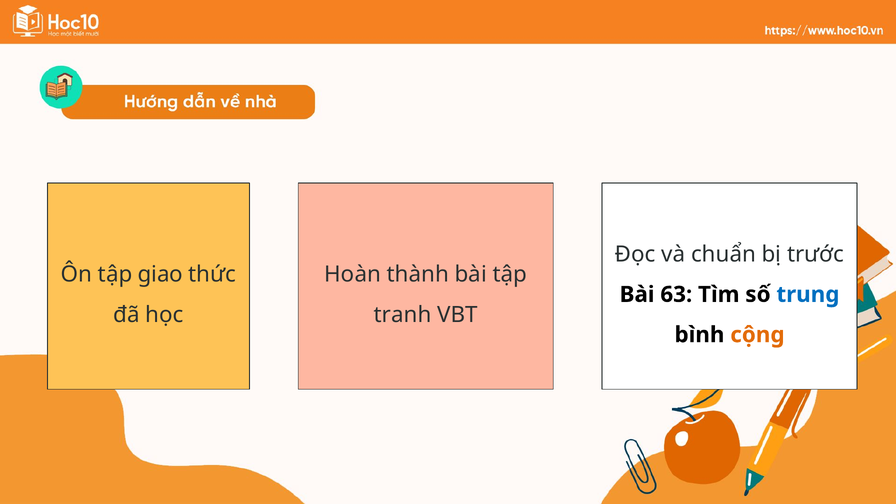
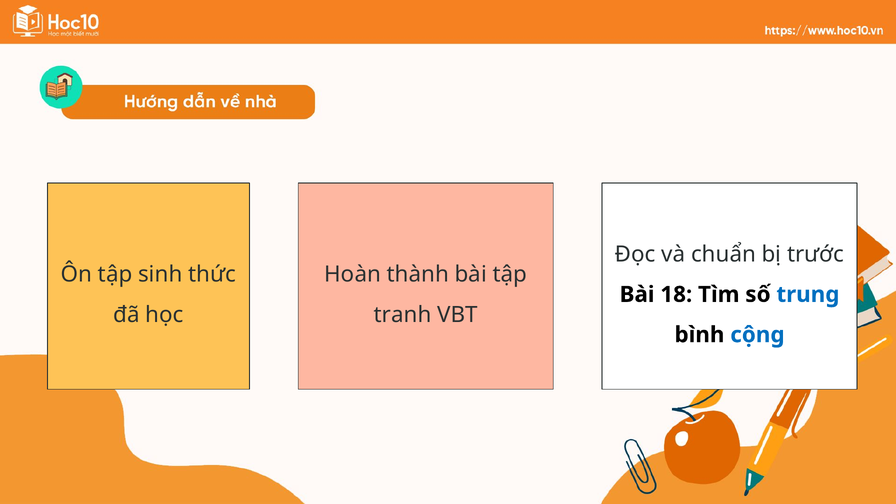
giao: giao -> sinh (160, 274)
63: 63 -> 18 (676, 294)
cộng colour: orange -> blue (757, 335)
